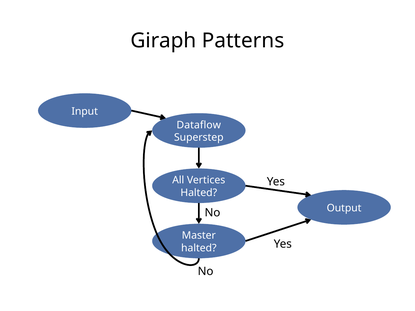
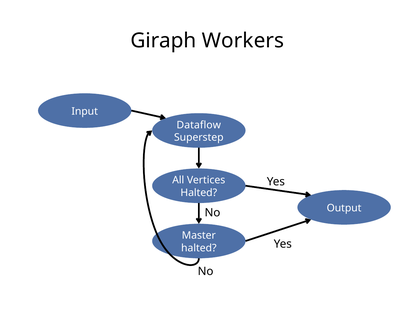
Patterns: Patterns -> Workers (243, 41)
